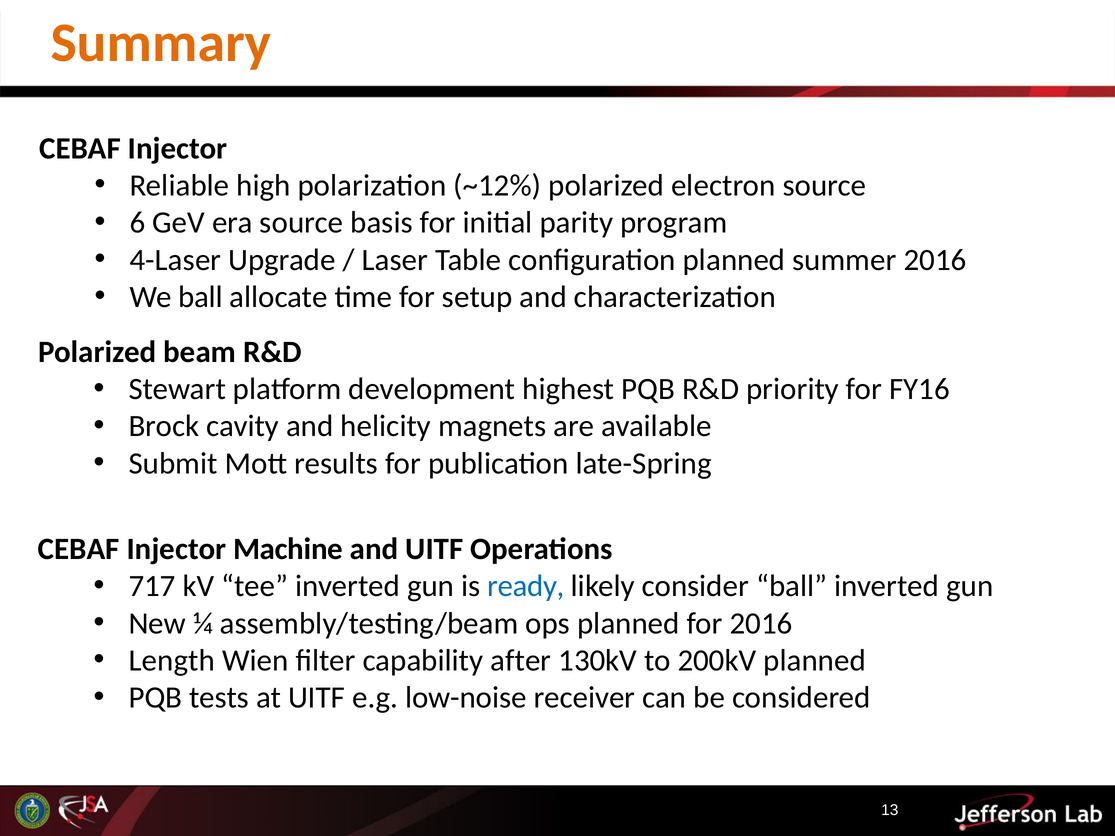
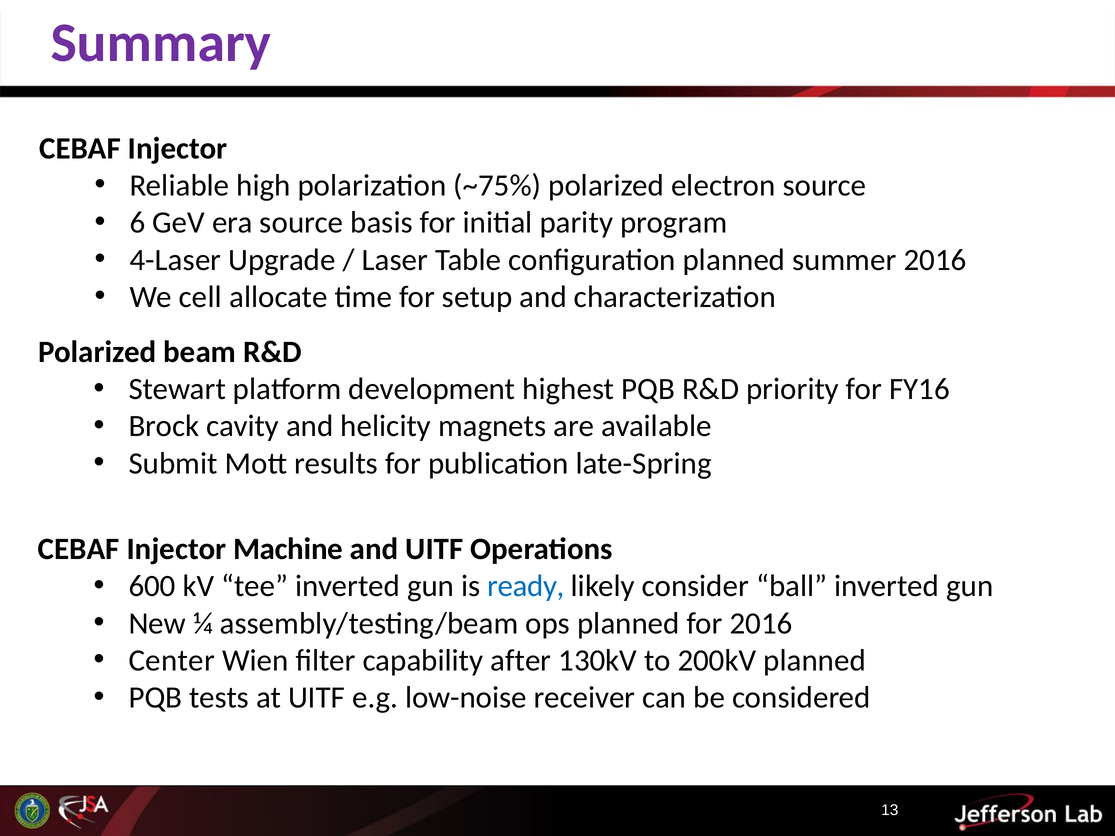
Summary colour: orange -> purple (161, 43)
~12%: ~12% -> ~75% (497, 186)
We ball: ball -> cell (200, 297)
717: 717 -> 600 (152, 586)
Length: Length -> Center (172, 661)
